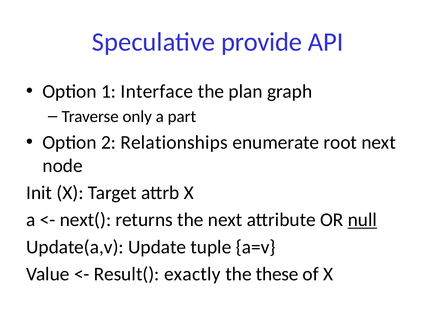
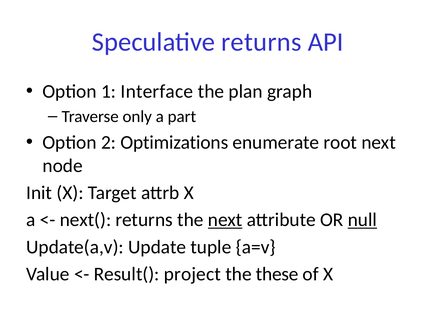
Speculative provide: provide -> returns (261, 42)
Relationships: Relationships -> Optimizations (174, 142)
next underline: none -> present (225, 220)
exactly: exactly -> project (192, 274)
